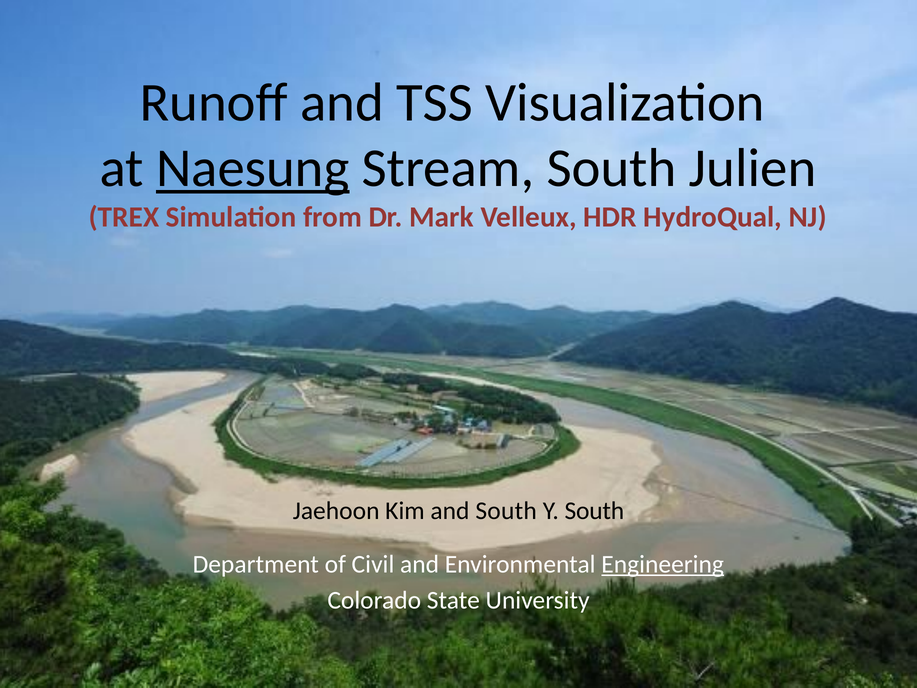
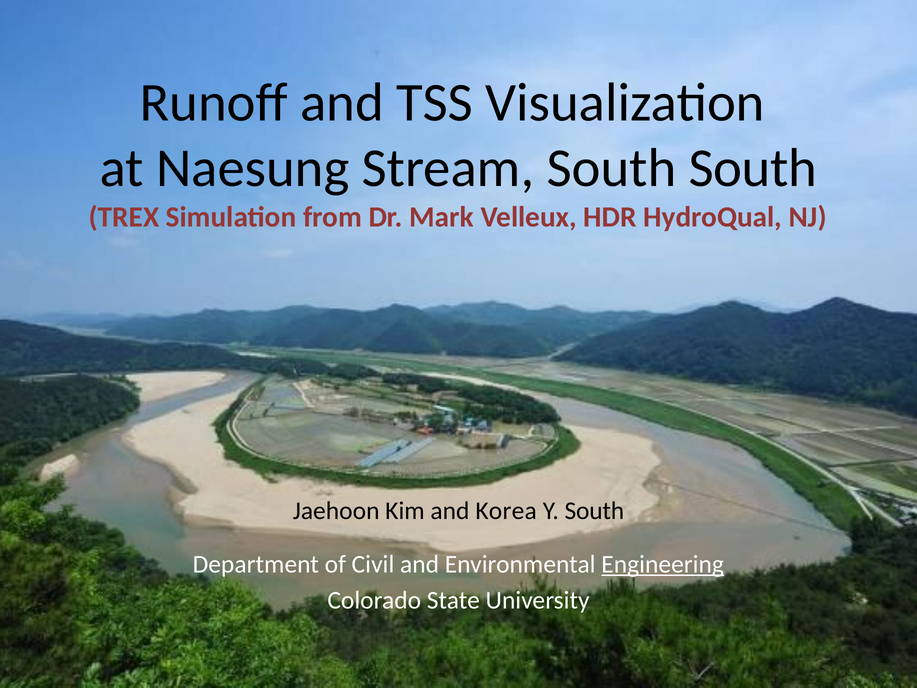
Naesung underline: present -> none (253, 168)
South Julien: Julien -> South (753, 168)
and South: South -> Korea (506, 511)
